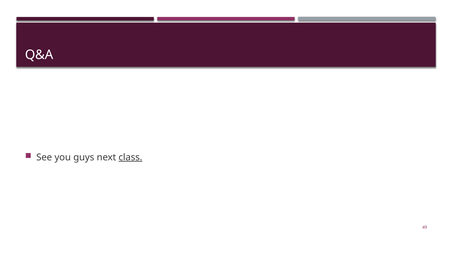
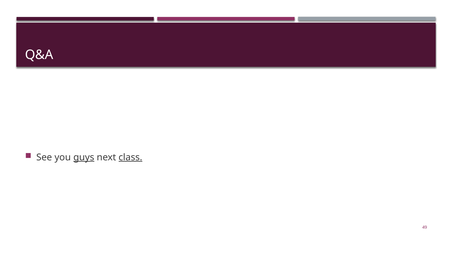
guys underline: none -> present (84, 157)
